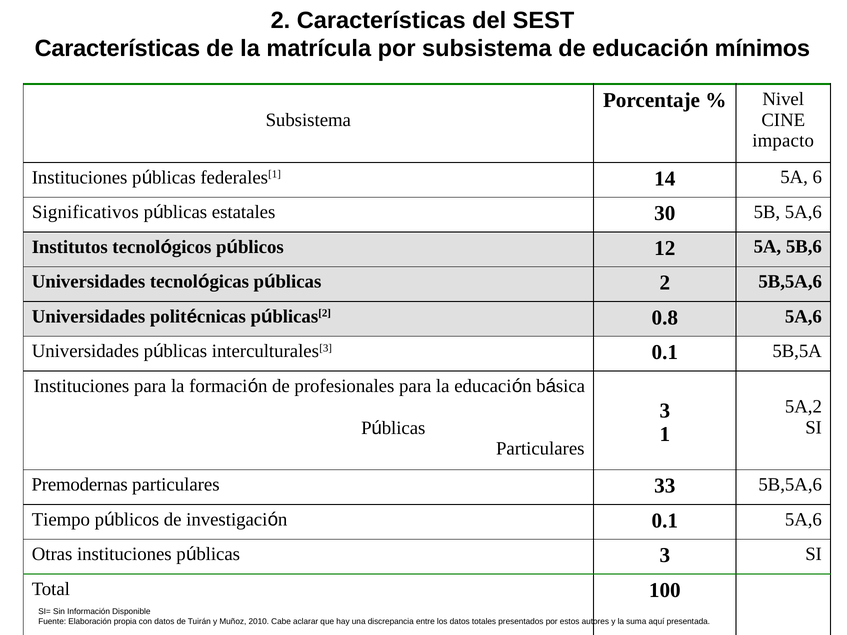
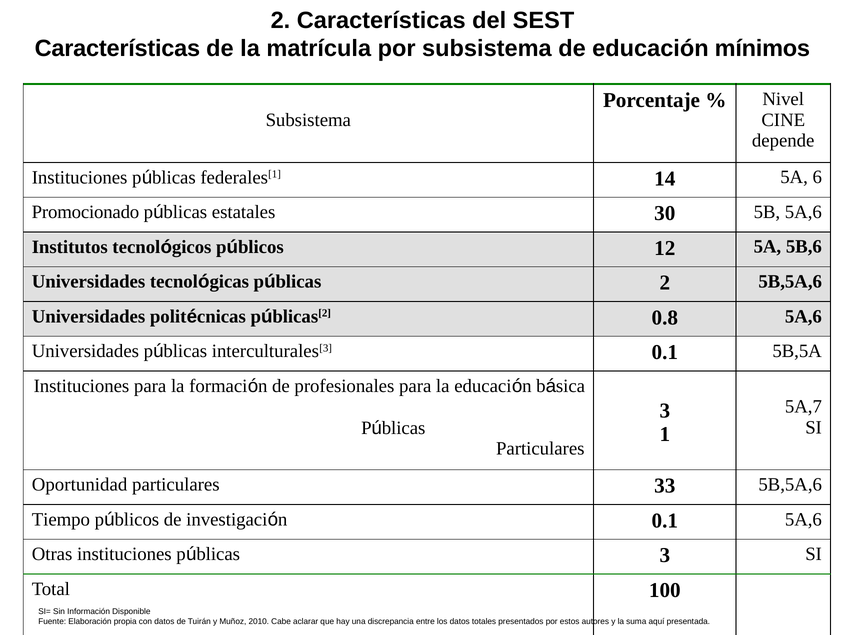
impacto: impacto -> depende (783, 141)
Significativos: Significativos -> Promocionado (85, 212)
5A,2: 5A,2 -> 5A,7 (803, 407)
Premodernas: Premodernas -> Oportunidad (80, 485)
